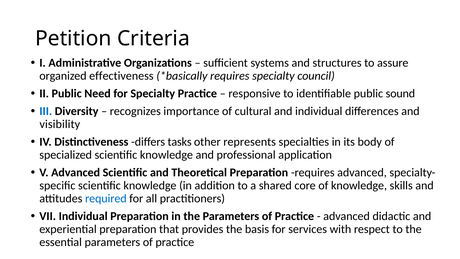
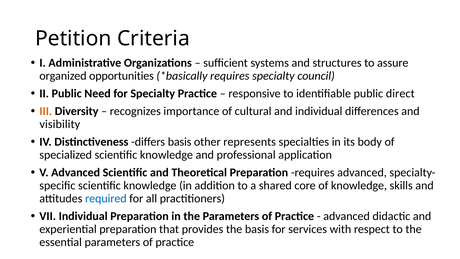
effectiveness: effectiveness -> opportunities (121, 76)
sound: sound -> direct (400, 93)
III colour: blue -> orange (46, 111)
differs tasks: tasks -> basis (180, 142)
